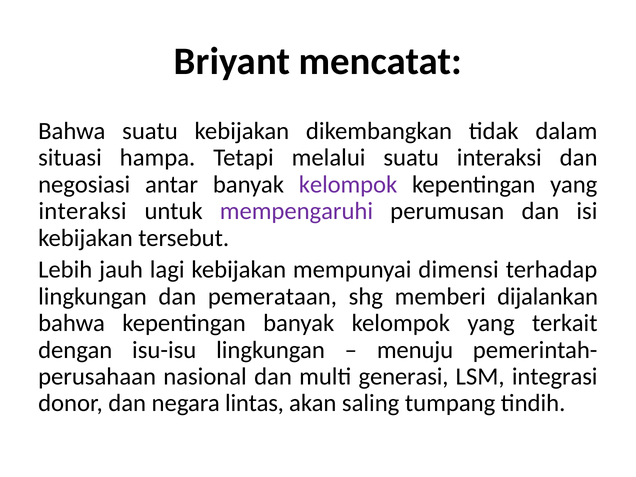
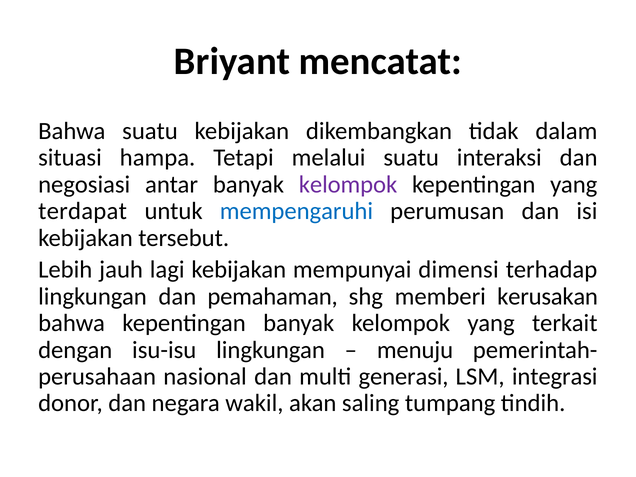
interaksi: interaksi -> terdapat (83, 211)
mempengaruhi colour: purple -> blue (296, 211)
pemerataan: pemerataan -> pemahaman (273, 296)
dijalankan: dijalankan -> kerusakan (548, 296)
lintas: lintas -> wakil (254, 403)
